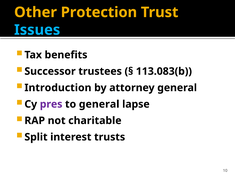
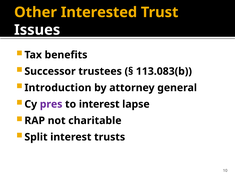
Protection: Protection -> Interested (99, 12)
Issues colour: light blue -> white (37, 30)
to general: general -> interest (99, 104)
